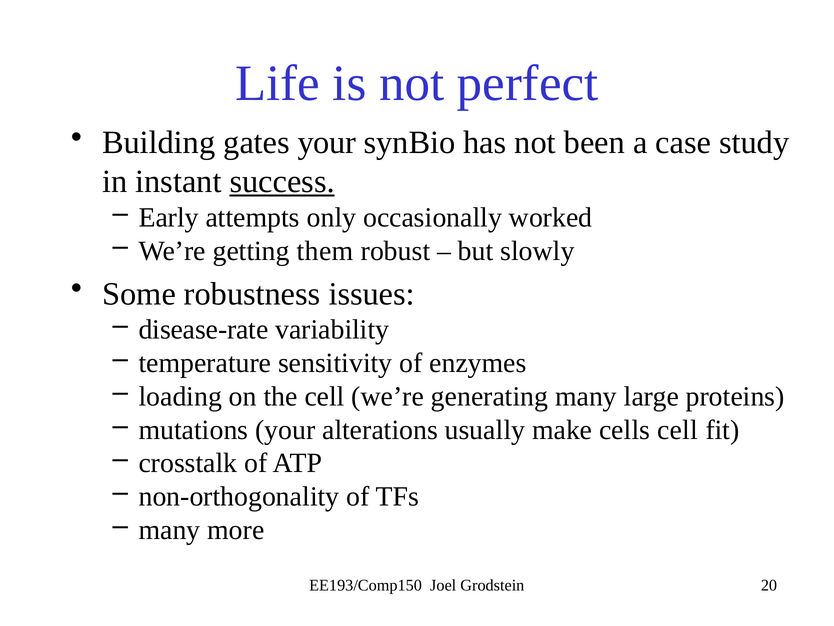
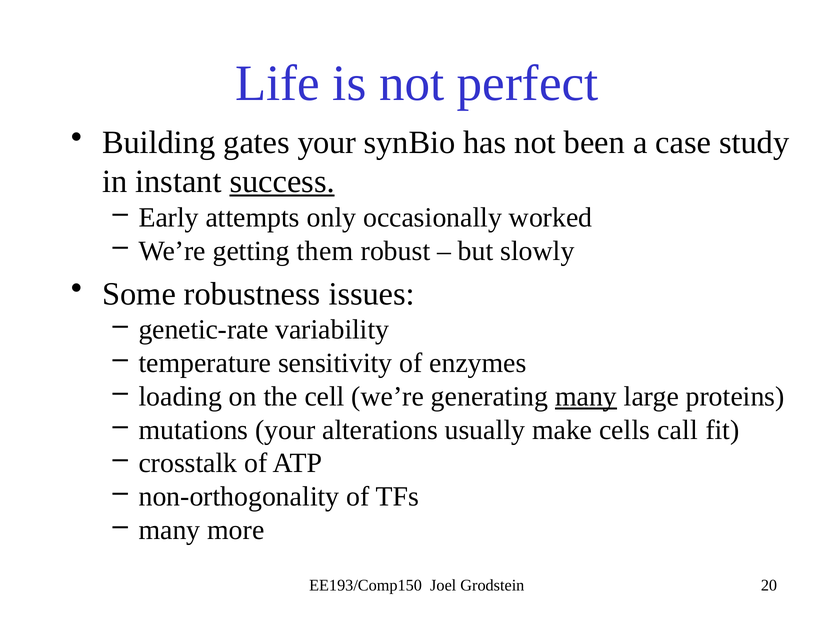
disease-rate: disease-rate -> genetic-rate (204, 329)
many underline: none -> present (586, 396)
cells cell: cell -> call (678, 430)
